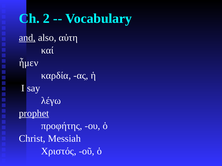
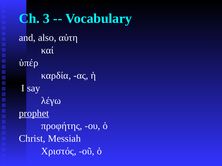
2: 2 -> 3 (46, 19)
and underline: present -> none (27, 38)
ἦμεν: ἦμεν -> ὑπέρ (29, 63)
